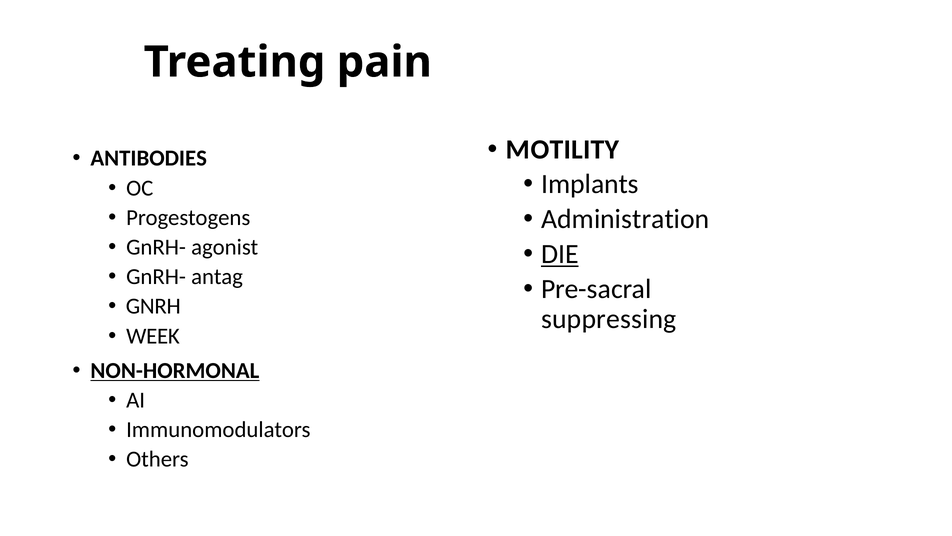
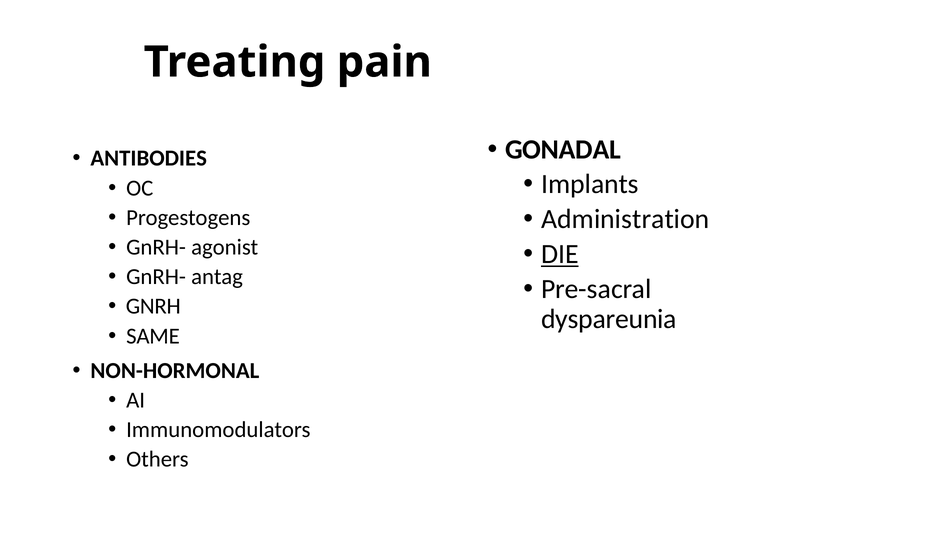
MOTILITY: MOTILITY -> GONADAL (563, 149)
suppressing: suppressing -> dyspareunia (609, 319)
WEEK: WEEK -> SAME (153, 336)
NON-HORMONAL underline: present -> none (175, 370)
